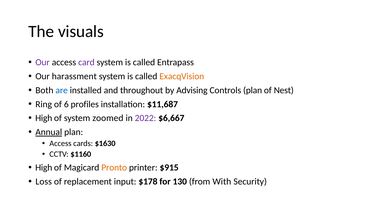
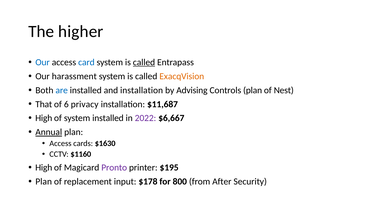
visuals: visuals -> higher (81, 31)
Our colour: purple -> blue (43, 62)
card colour: purple -> blue (86, 62)
called underline: none -> present (144, 62)
and throughout: throughout -> installation (142, 90)
Ring: Ring -> That (44, 104)
profiles: profiles -> privacy (85, 104)
system zoomed: zoomed -> installed (108, 118)
Pronto colour: orange -> purple (114, 167)
$915: $915 -> $195 (169, 167)
Loss: Loss -> Plan (44, 181)
130: 130 -> 800 (180, 181)
With: With -> After (222, 181)
